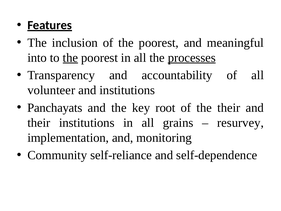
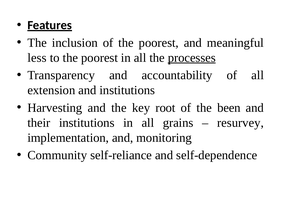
into: into -> less (37, 58)
the underline: present -> none (70, 58)
volunteer: volunteer -> extension (51, 90)
Panchayats: Panchayats -> Harvesting (55, 108)
the their: their -> been (229, 108)
